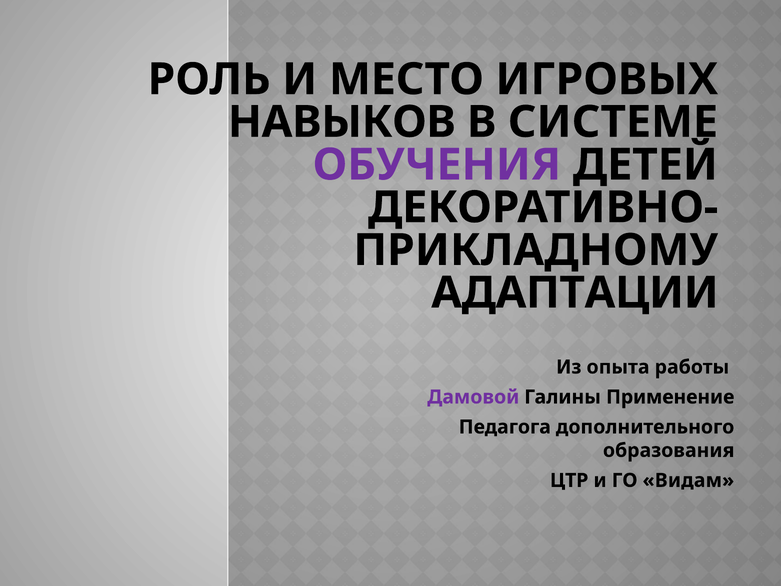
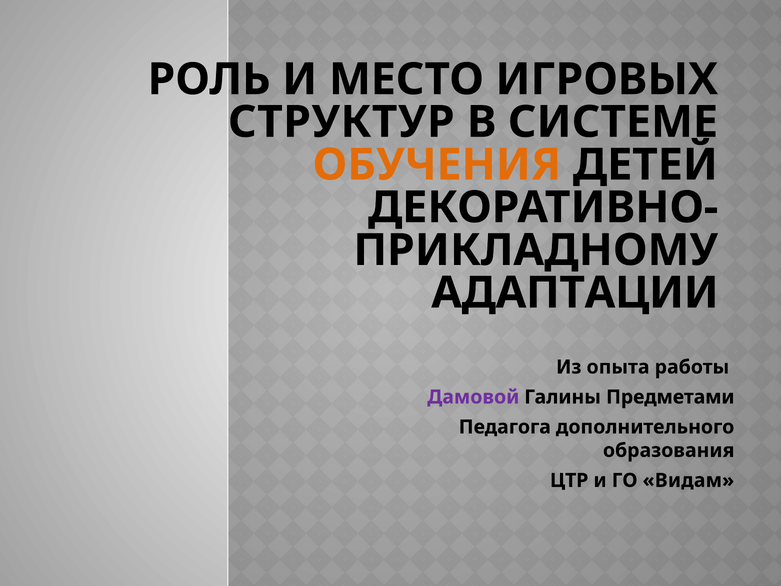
НАВЫКОВ: НАВЫКОВ -> СТРУКТУР (341, 122)
ОБУЧЕНИЯ colour: purple -> orange (437, 165)
Применение: Применение -> Предметами (670, 397)
